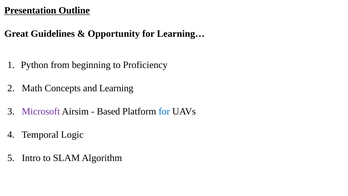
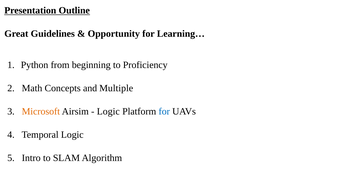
Learning: Learning -> Multiple (116, 88)
Microsoft colour: purple -> orange (41, 111)
Based: Based -> Logic (108, 111)
